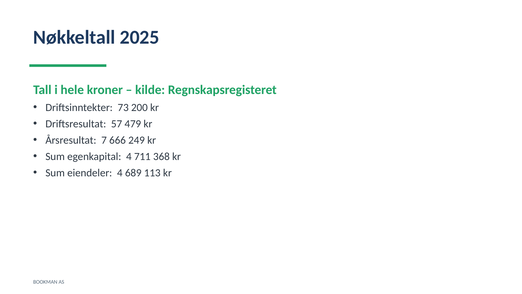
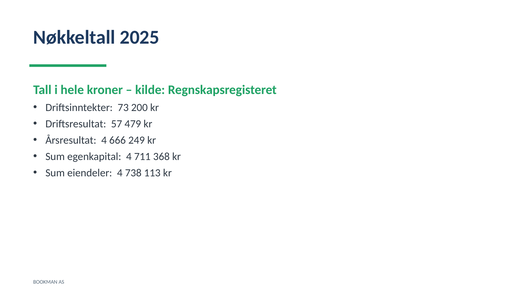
Årsresultat 7: 7 -> 4 (104, 140)
689: 689 -> 738 (133, 173)
